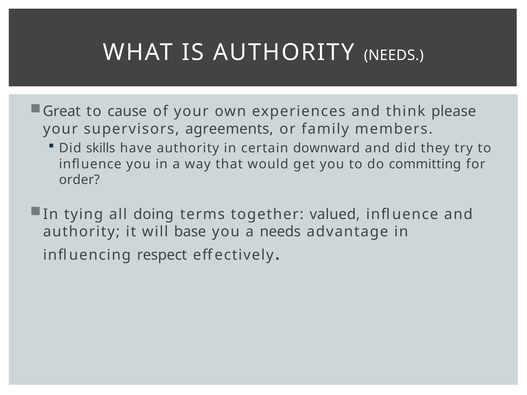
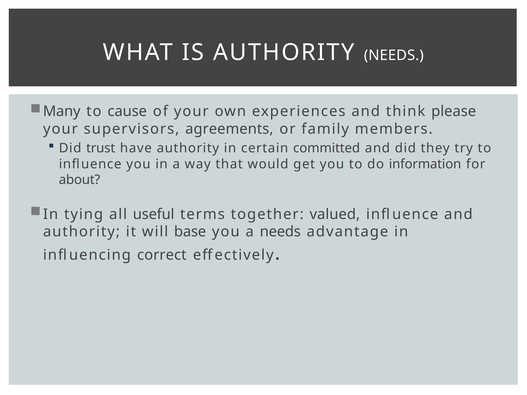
Great: Great -> Many (62, 112)
skills: skills -> trust (101, 148)
downward: downward -> committed (327, 148)
committing: committing -> information (425, 164)
order: order -> about (79, 180)
doing: doing -> useful (154, 214)
respect: respect -> correct (162, 255)
